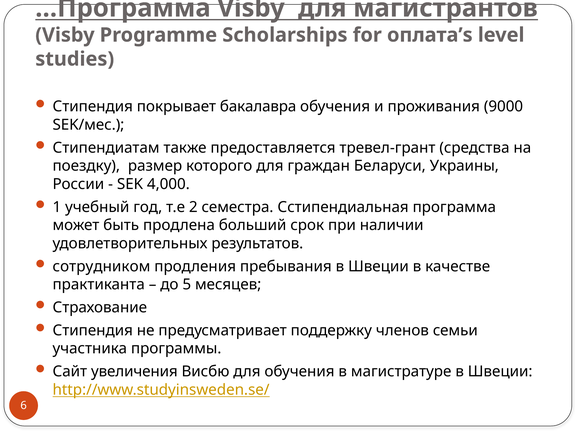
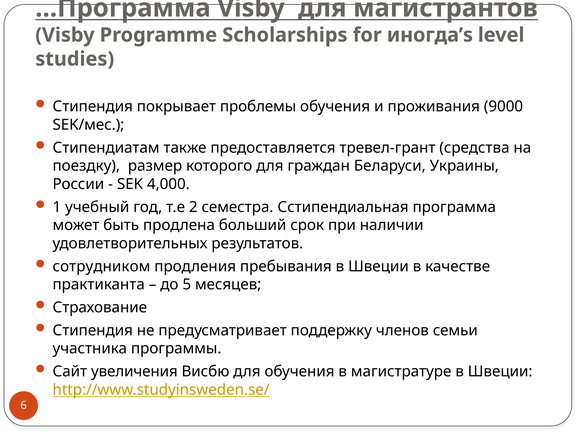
оплата’s: оплата’s -> иногда’s (430, 35)
бакалавра: бакалавра -> проблемы (258, 107)
